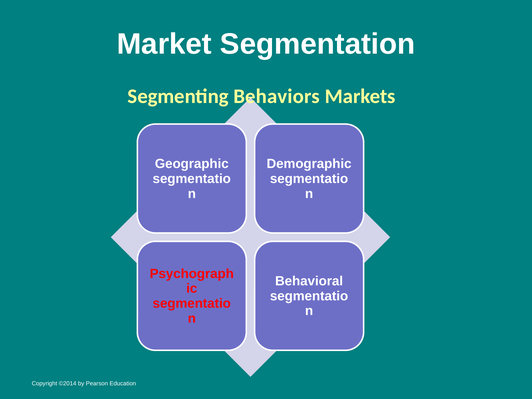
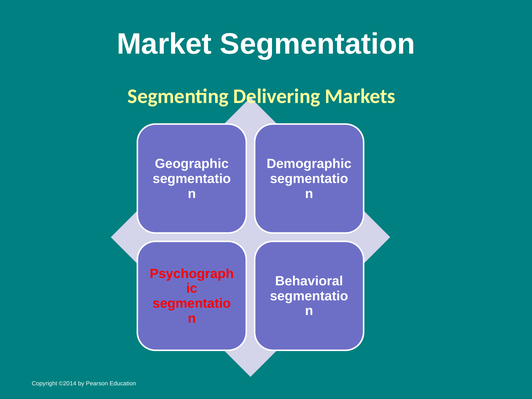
Behaviors: Behaviors -> Delivering (277, 96)
